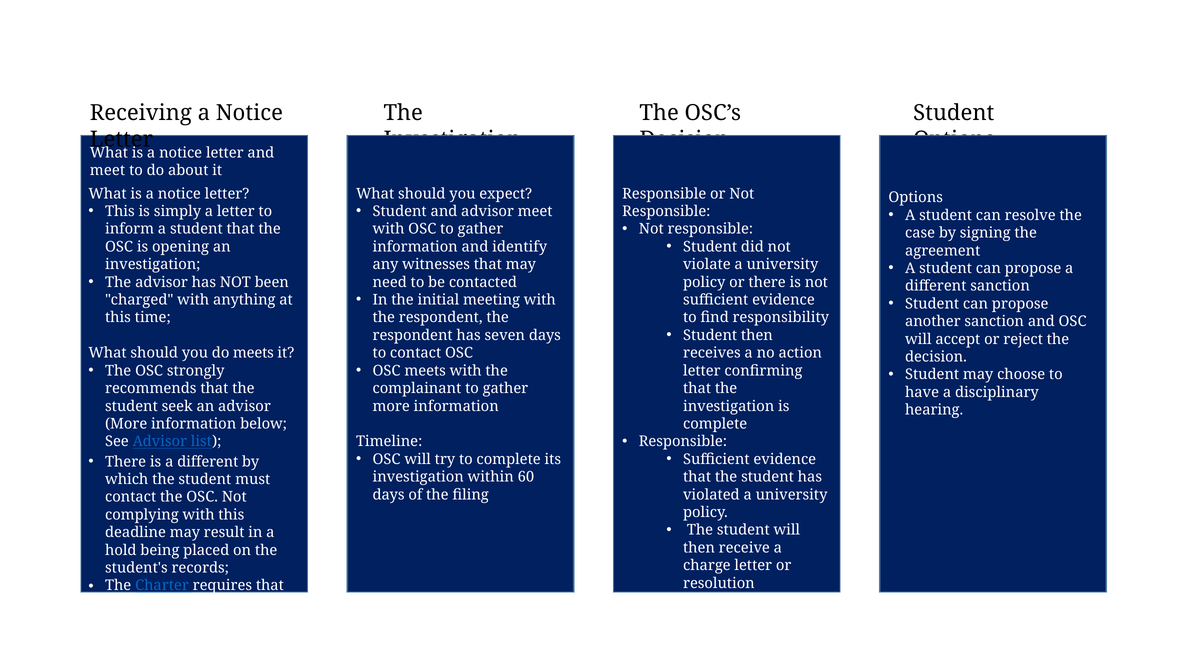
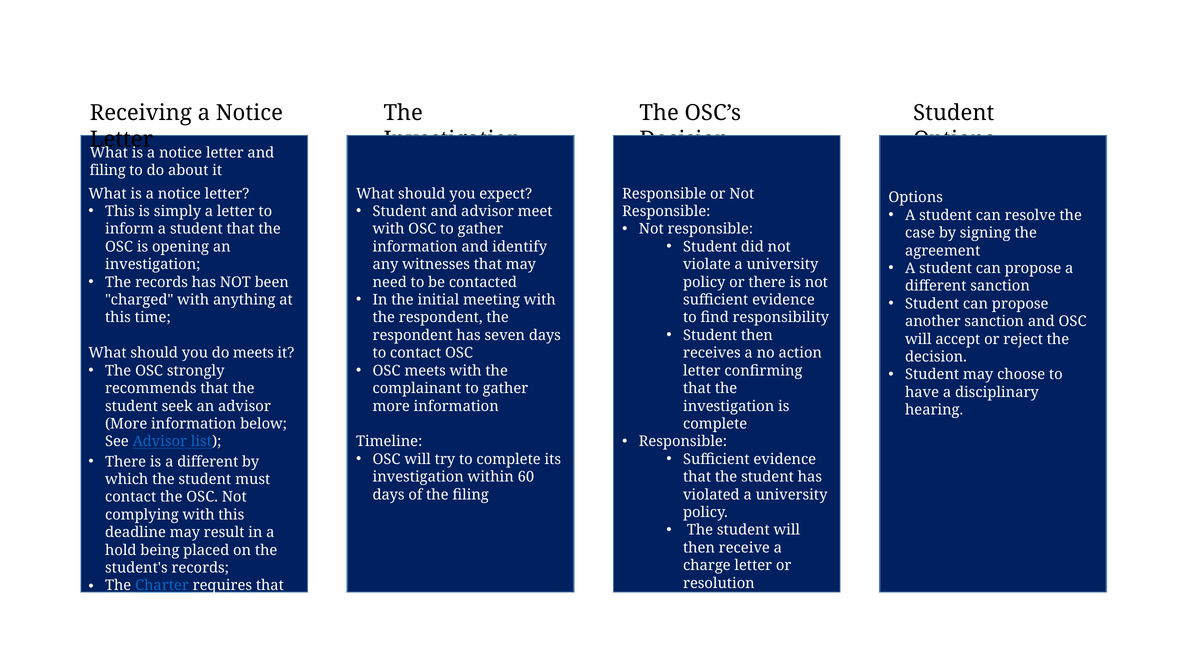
meet: meet -> filing (108, 170)
The advisor: advisor -> records (162, 282)
